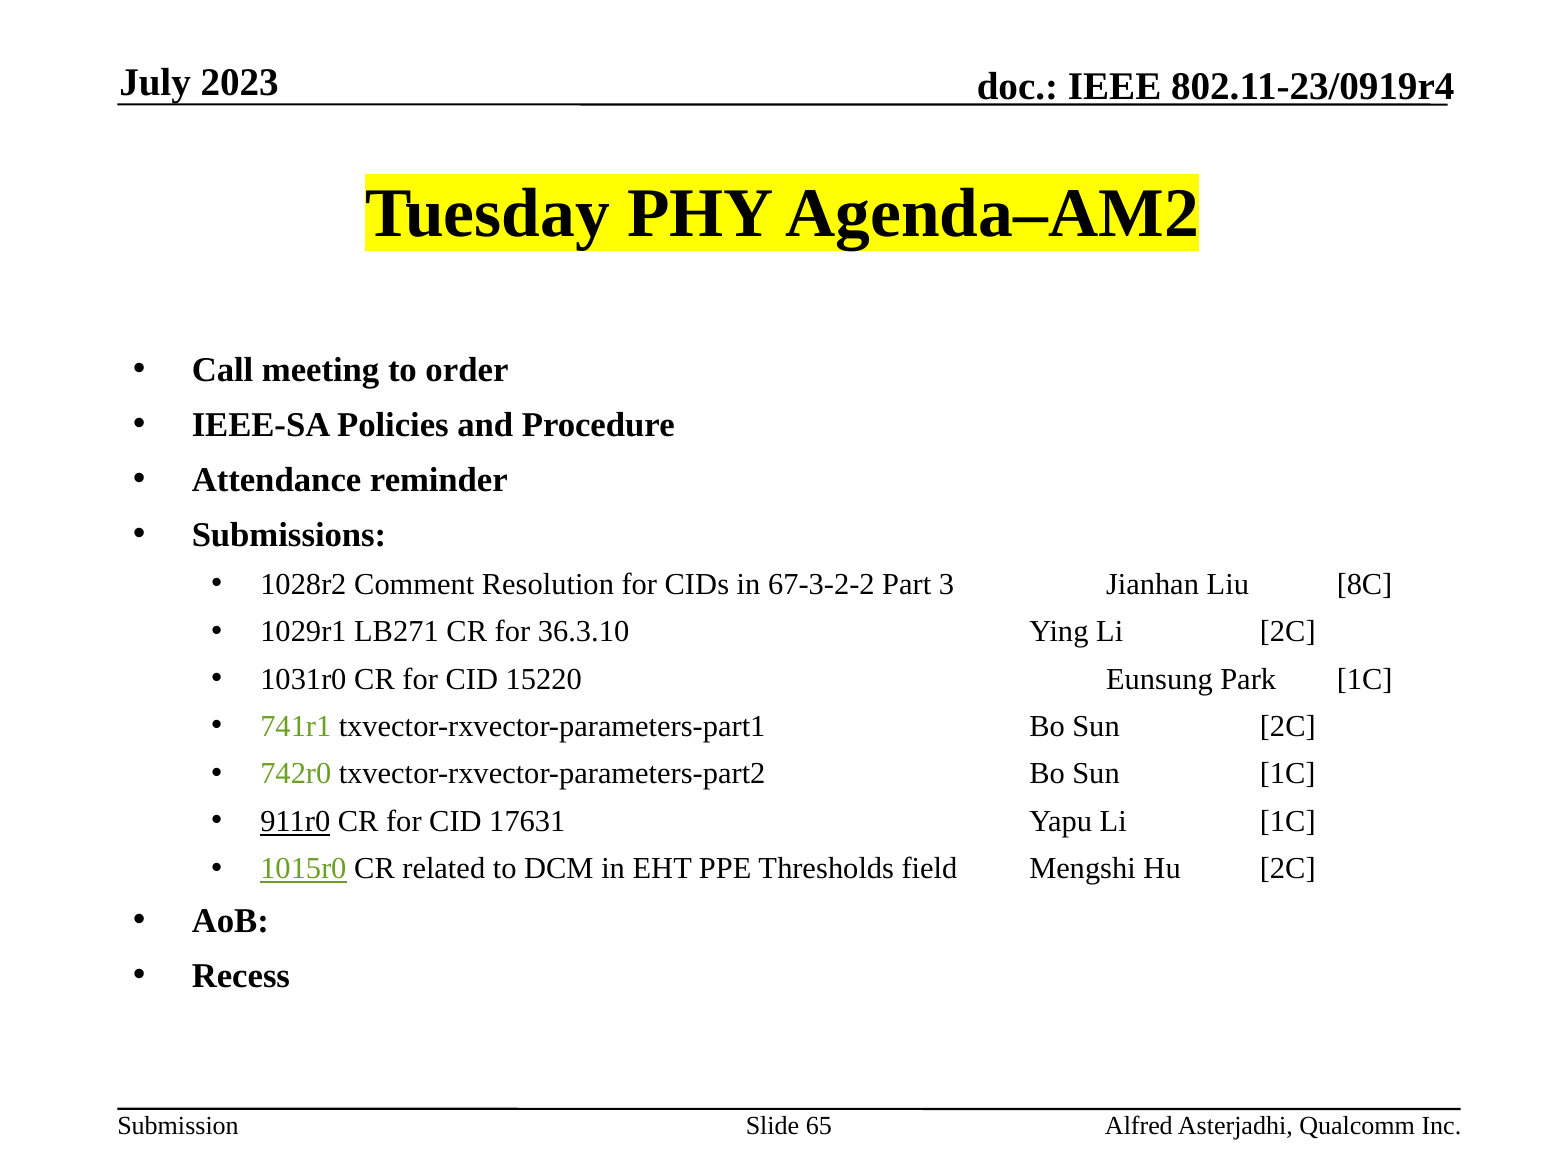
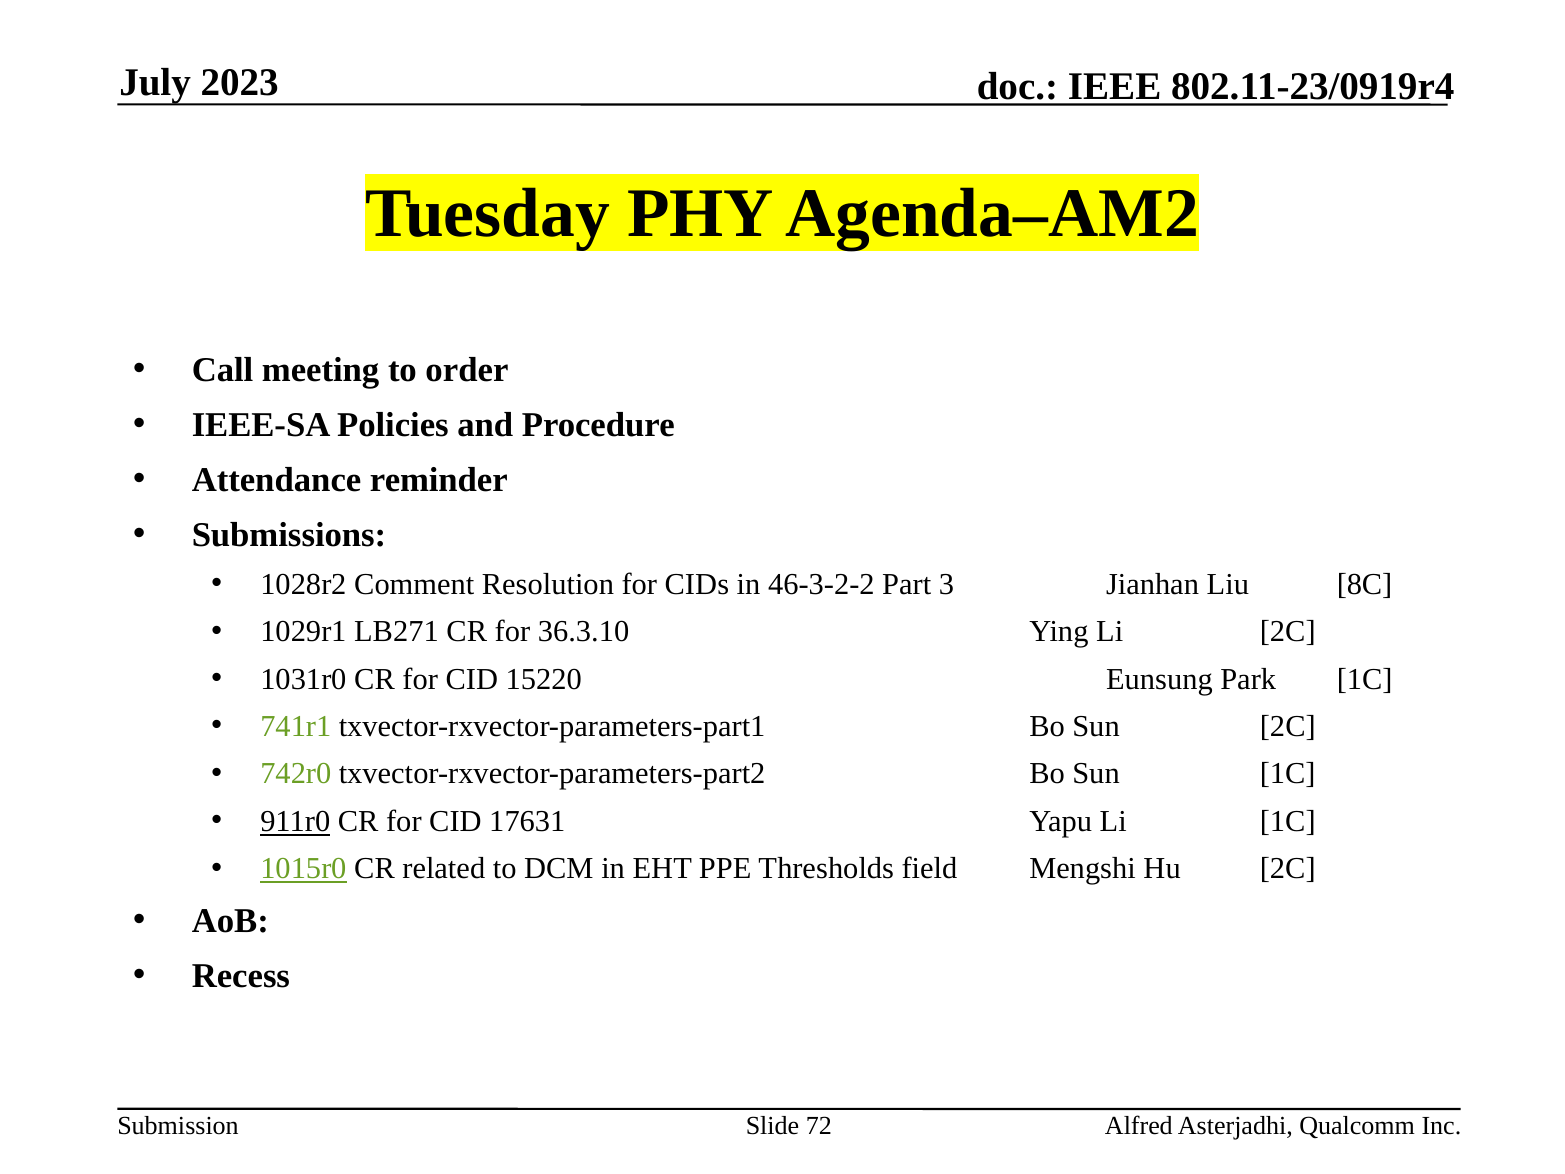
67-3-2-2: 67-3-2-2 -> 46-3-2-2 (821, 584)
65: 65 -> 72 (819, 1126)
